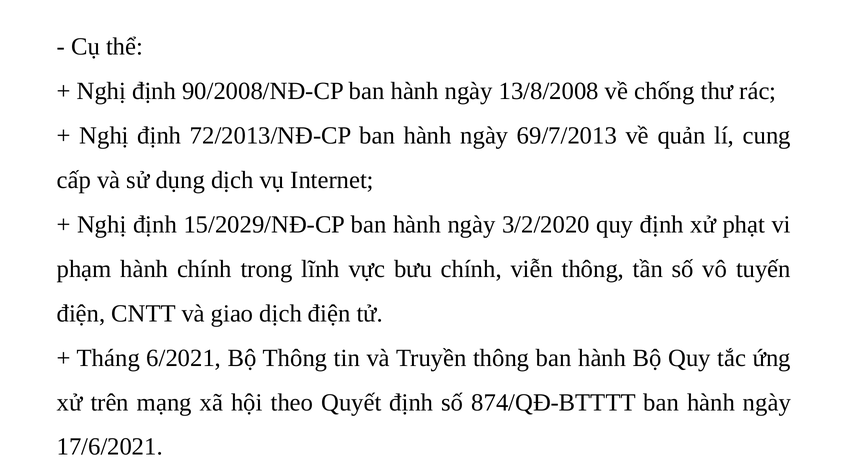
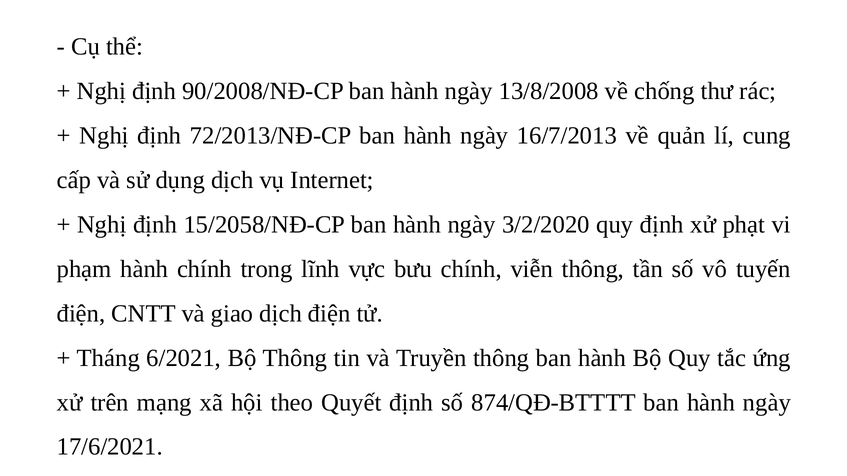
69/7/2013: 69/7/2013 -> 16/7/2013 (567, 136)
15/2029/NĐ-CP: 15/2029/NĐ-CP -> 15/2058/NĐ-CP (264, 225)
